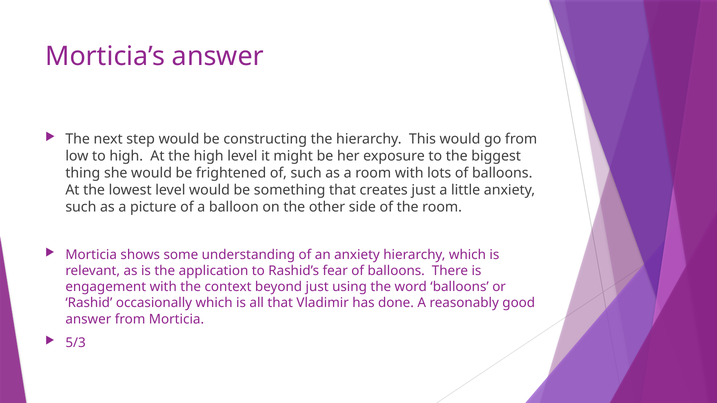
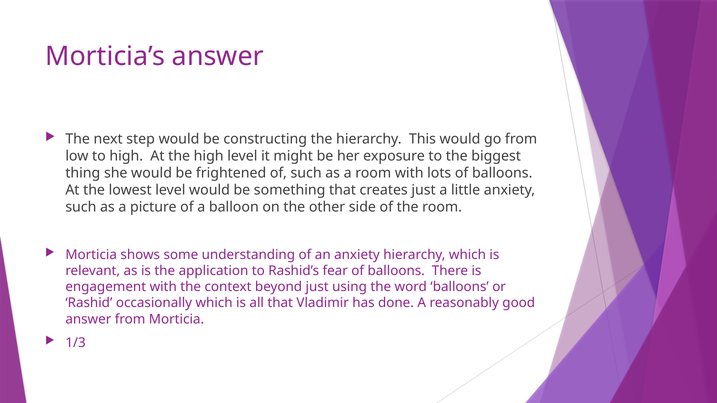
5/3: 5/3 -> 1/3 (76, 343)
